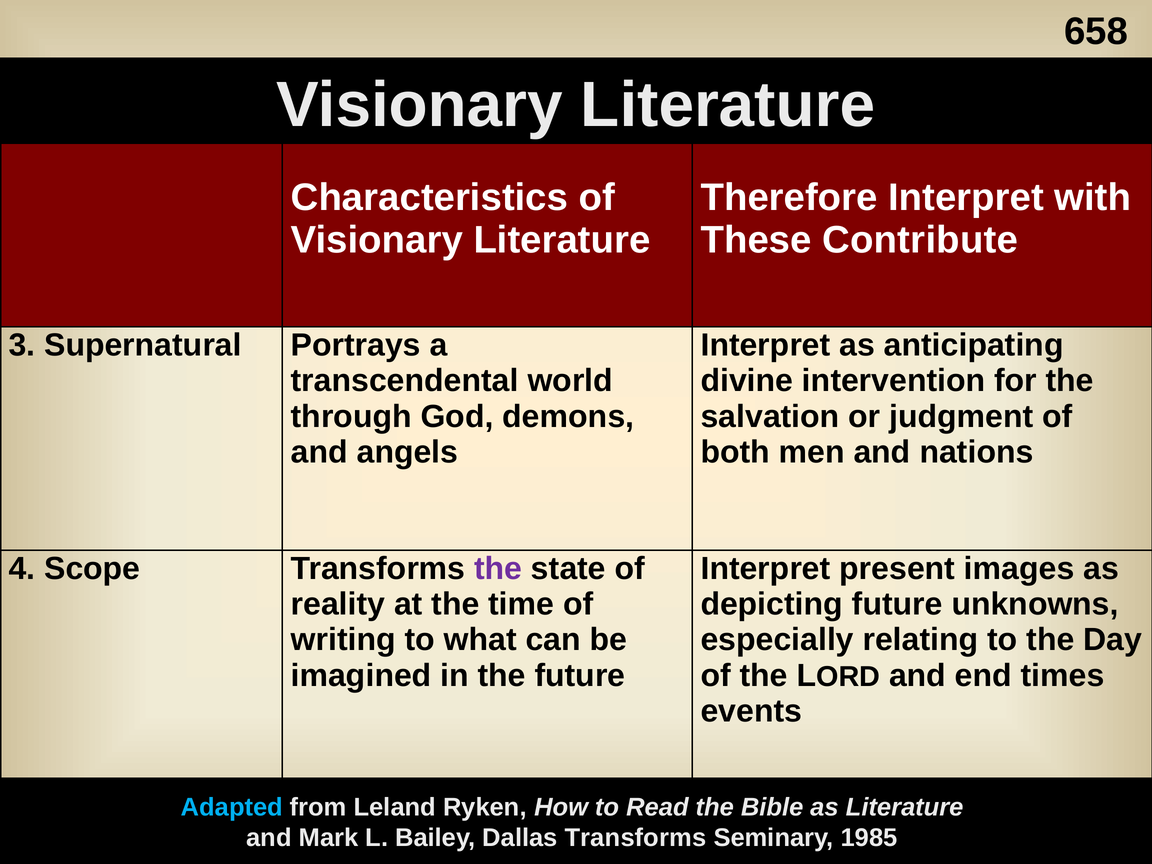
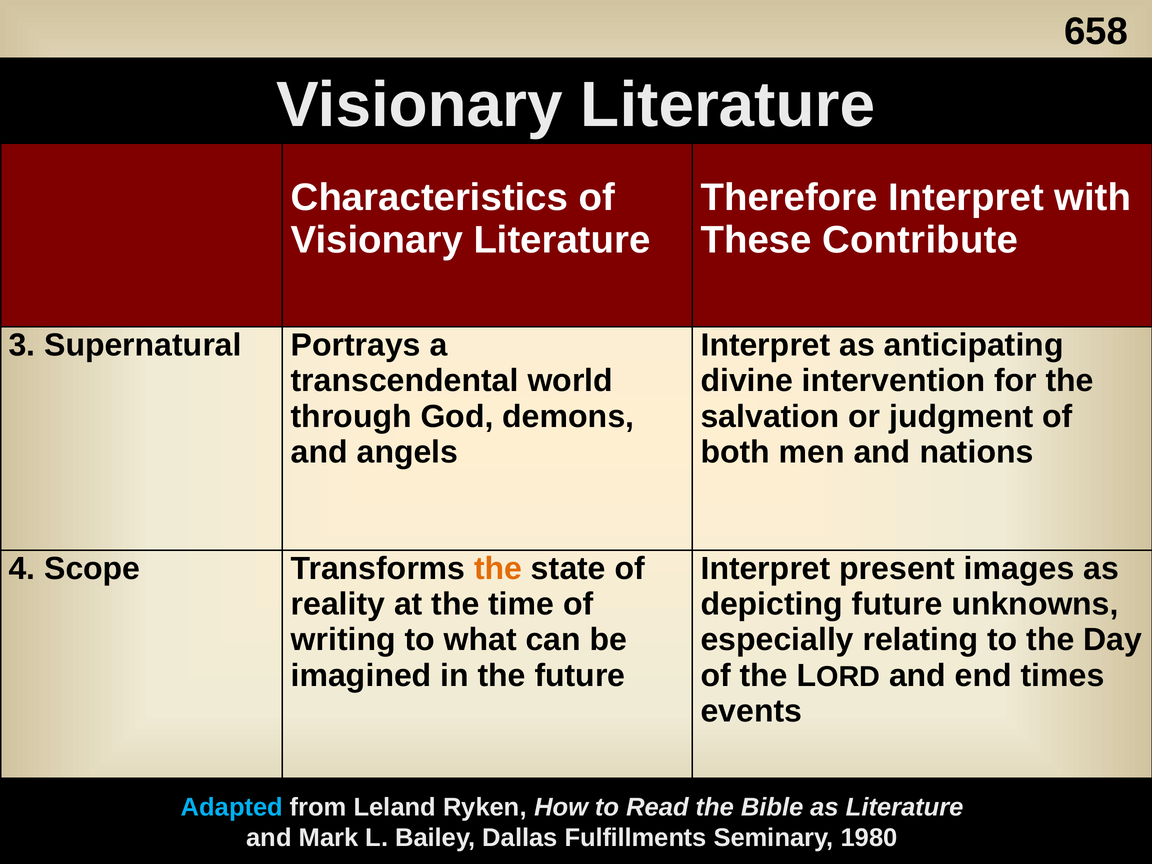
the colour: purple -> orange (498, 569)
Dallas Transforms: Transforms -> Fulfillments (636, 838)
1985: 1985 -> 1980 (869, 838)
